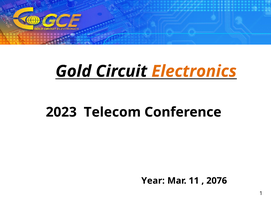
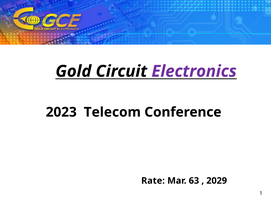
Electronics colour: orange -> purple (194, 71)
Year: Year -> Rate (153, 181)
11: 11 -> 63 (194, 181)
2076: 2076 -> 2029 (217, 181)
